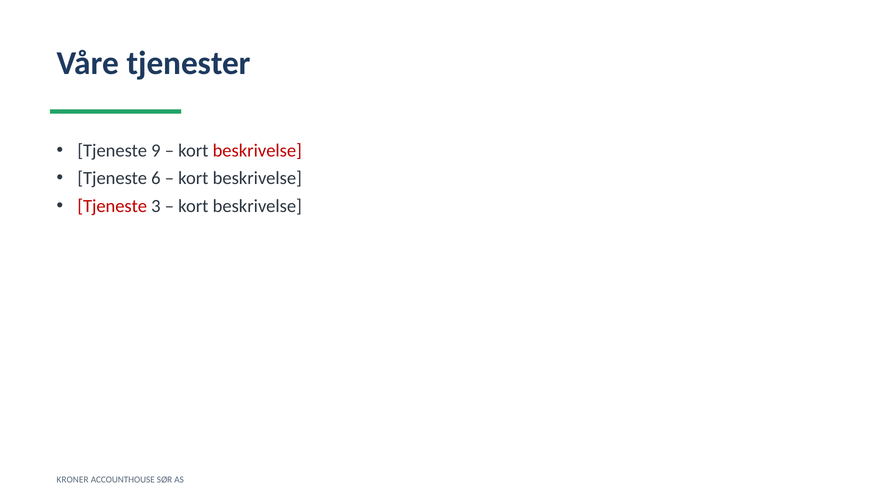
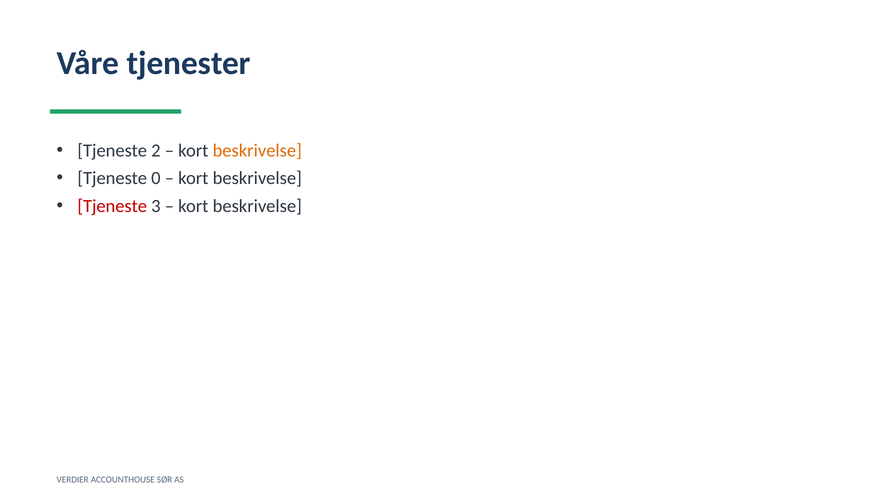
9: 9 -> 2 (156, 151)
beskrivelse colour: red -> orange (257, 151)
6: 6 -> 0 (156, 178)
KRONER: KRONER -> VERDIER (73, 480)
